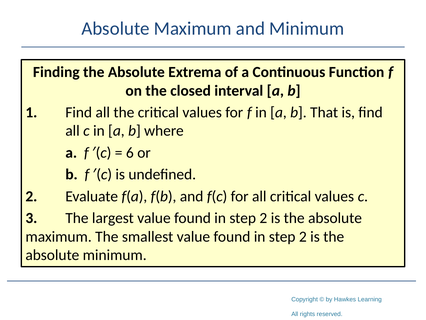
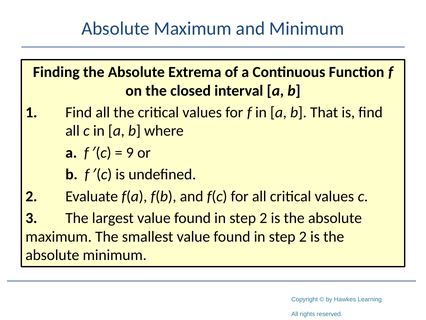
6: 6 -> 9 (130, 152)
